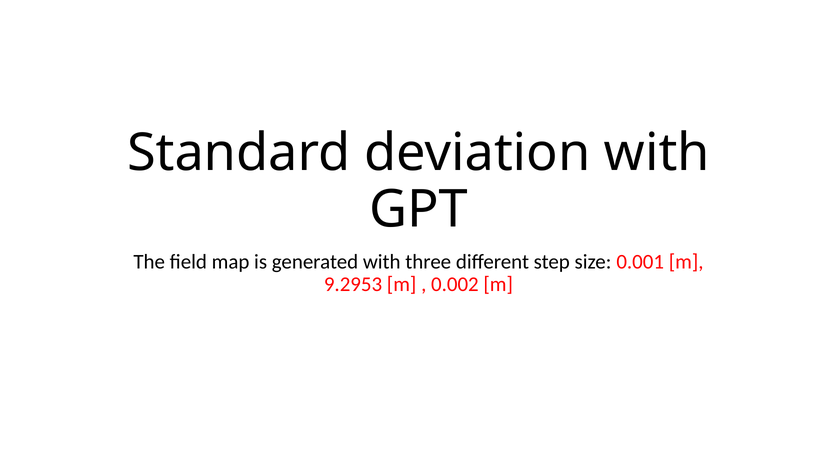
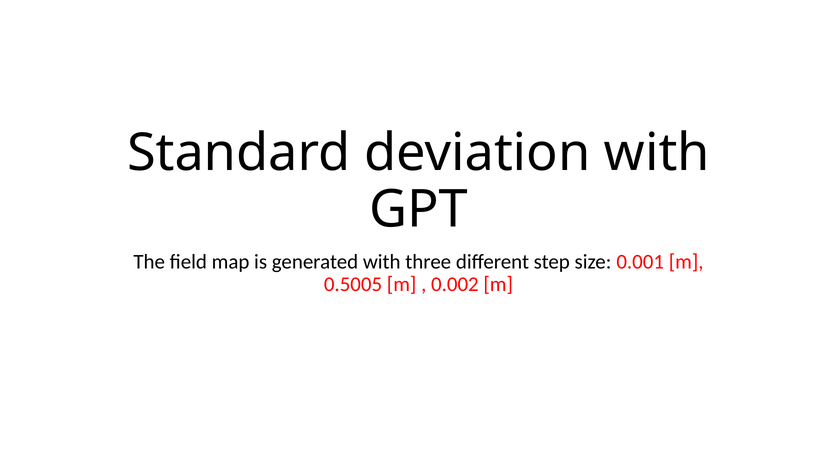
9.2953: 9.2953 -> 0.5005 (353, 284)
